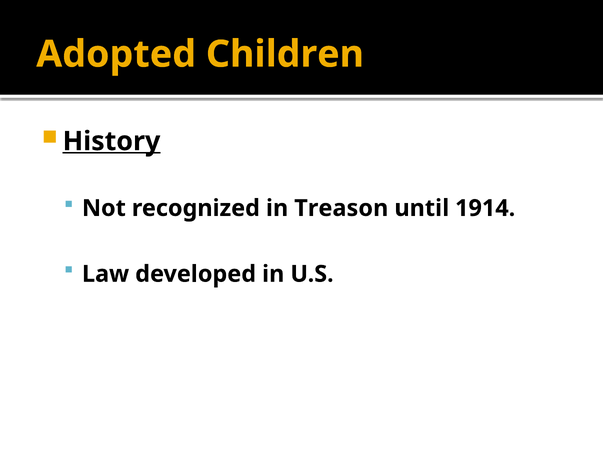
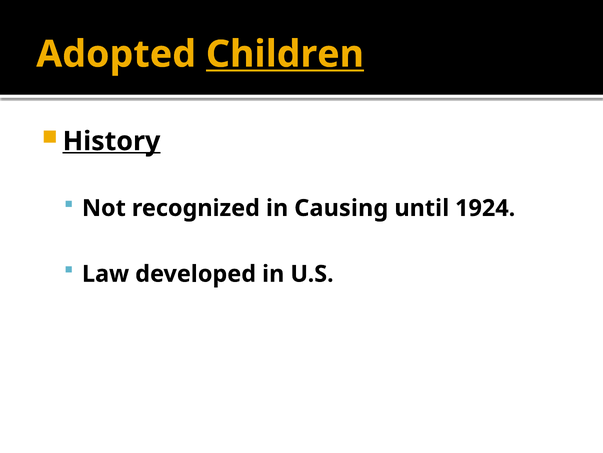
Children underline: none -> present (285, 54)
Treason: Treason -> Causing (341, 208)
1914: 1914 -> 1924 (485, 208)
